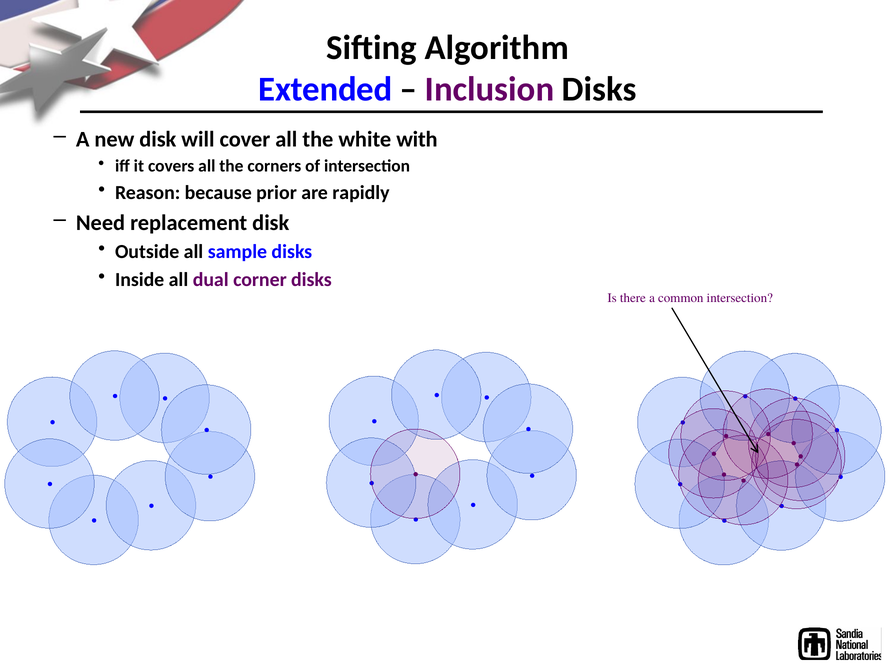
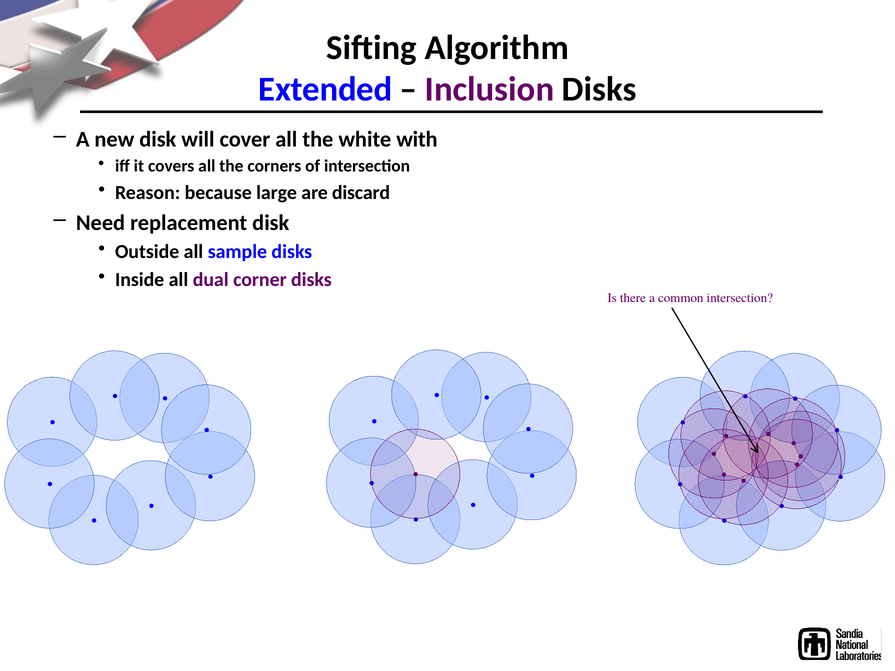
prior: prior -> large (277, 193)
rapidly: rapidly -> discard (361, 193)
